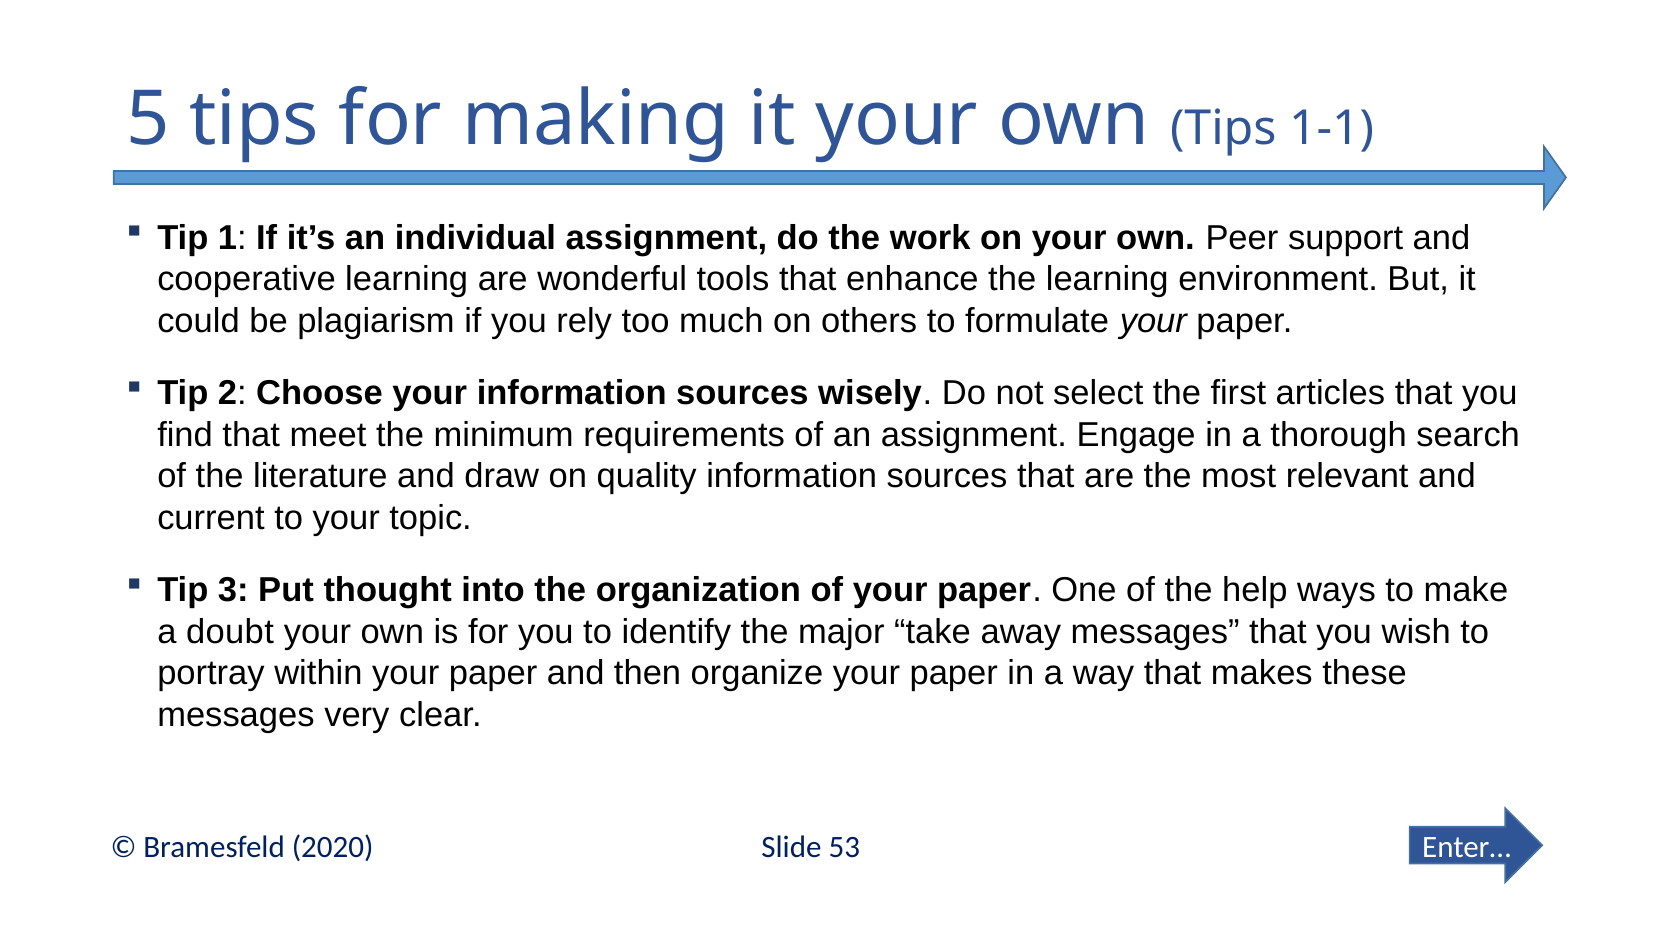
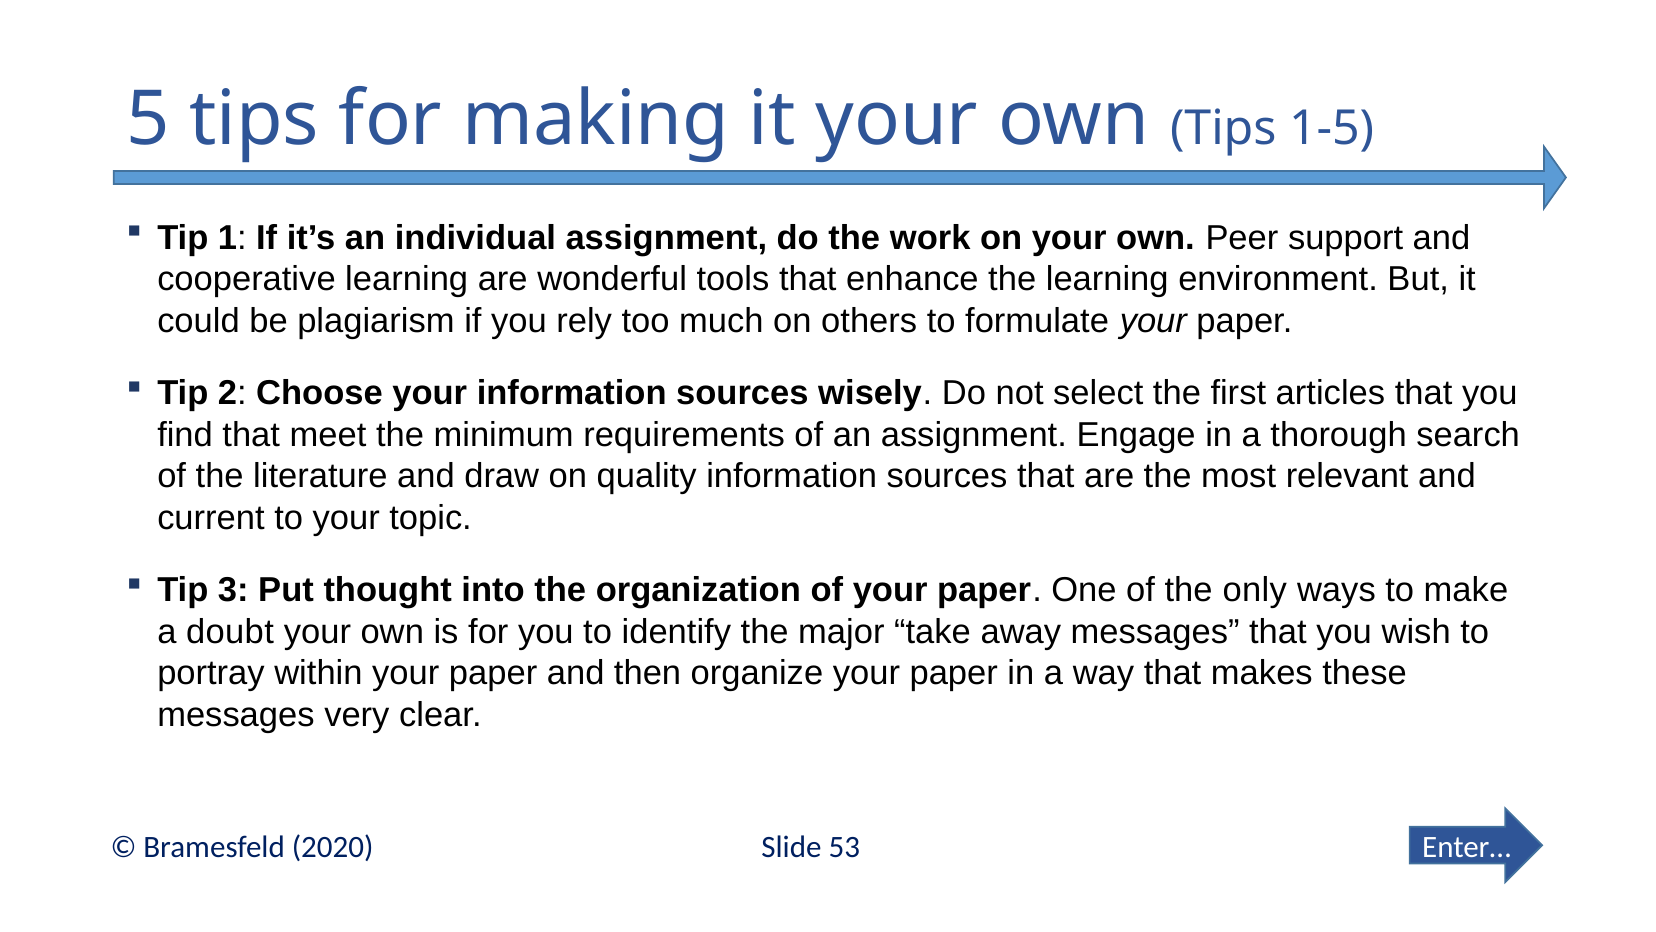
1-1: 1-1 -> 1-5 (1332, 129)
help: help -> only (1255, 590)
